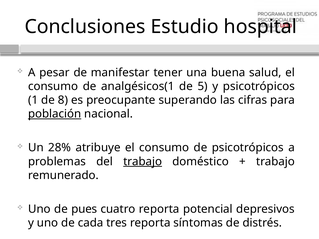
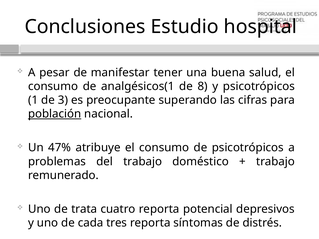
5: 5 -> 8 (203, 86)
8: 8 -> 3 (63, 100)
28%: 28% -> 47% (60, 148)
trabajo underline: present -> none (143, 162)
pues: pues -> trata (84, 209)
